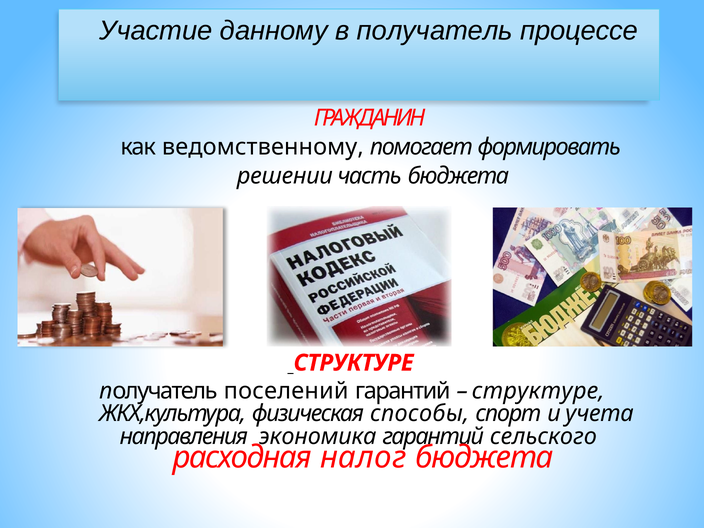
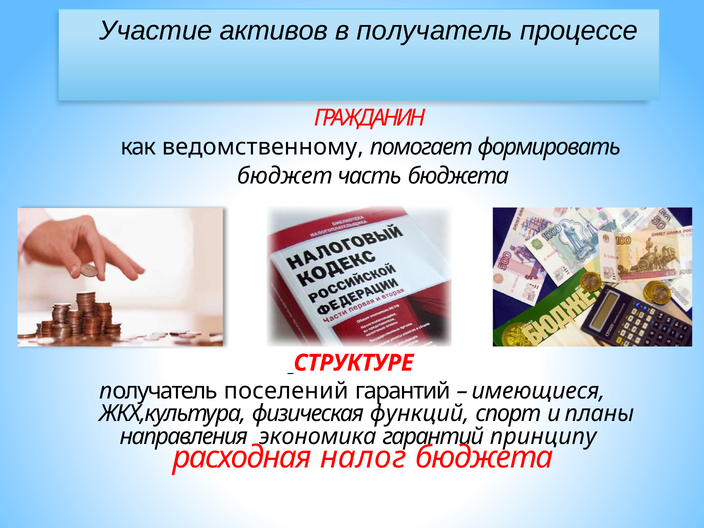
данному: данному -> активов (274, 31)
решении: решении -> бюджет (285, 176)
структуре: структуре -> имеющиеся (538, 391)
способы: способы -> функций (420, 414)
учета: учета -> планы (599, 414)
сельского: сельского -> принципу (543, 436)
